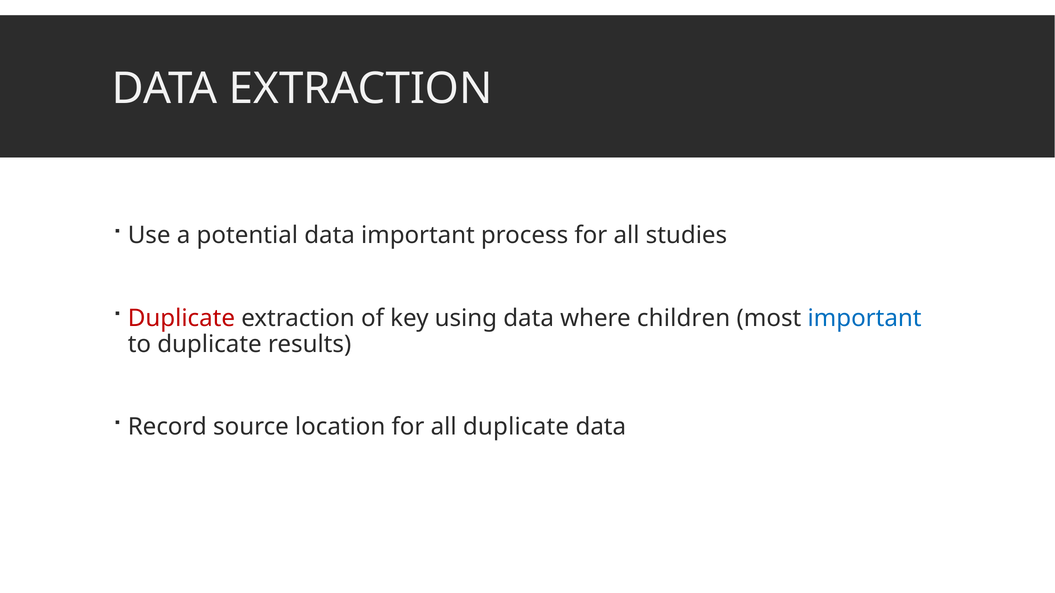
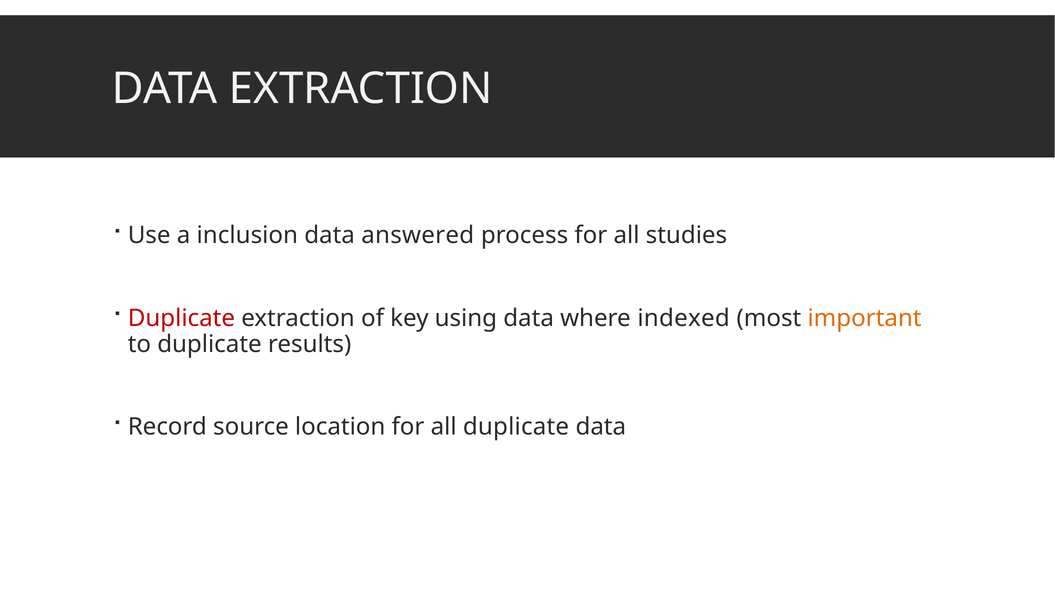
potential: potential -> inclusion (247, 235)
data important: important -> answered (418, 235)
children: children -> indexed (684, 318)
important colour: blue -> orange (865, 318)
